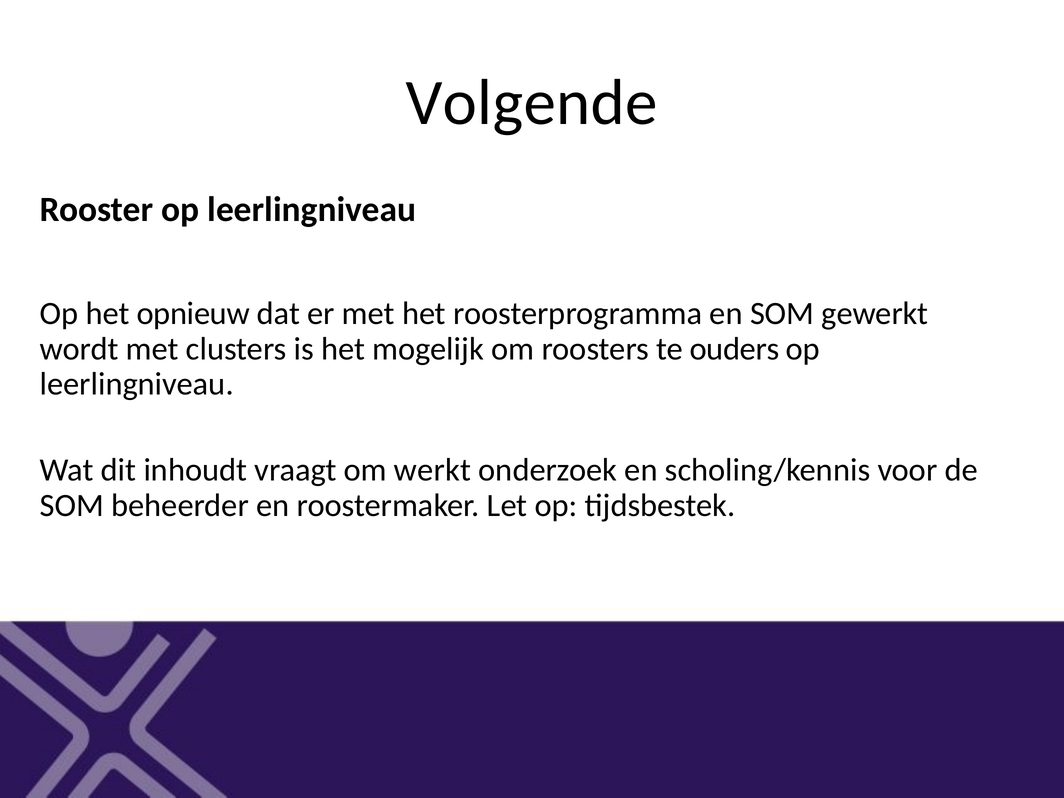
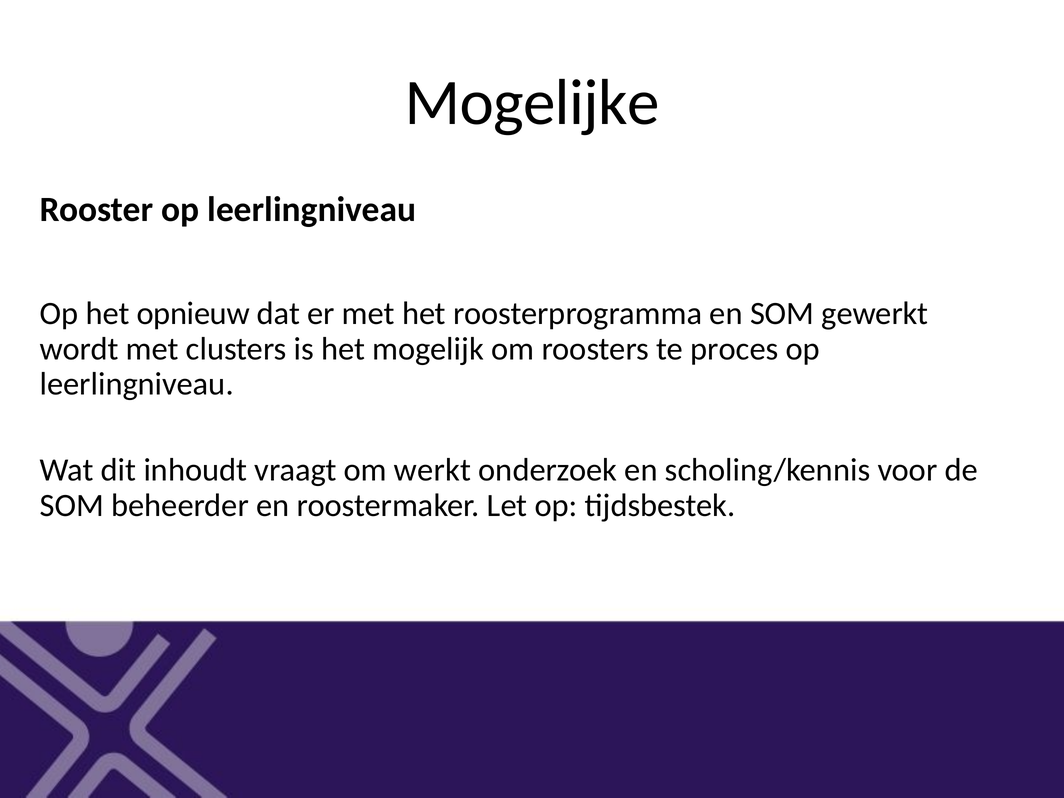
Volgende: Volgende -> Mogelijke (532, 103)
ouders: ouders -> proces (734, 349)
